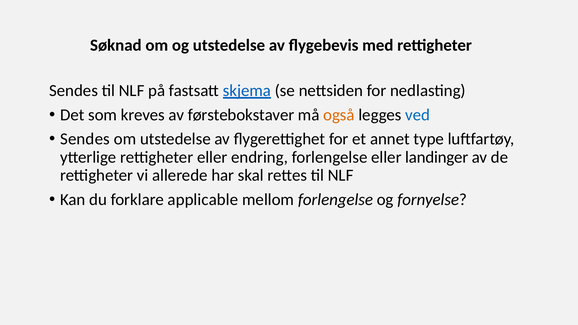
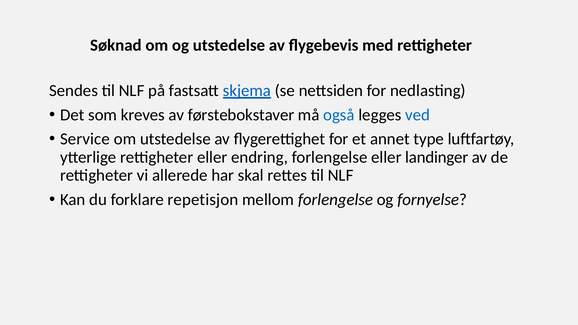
også colour: orange -> blue (339, 115)
Sendes: Sendes -> Service (85, 139)
applicable: applicable -> repetisjon (203, 200)
